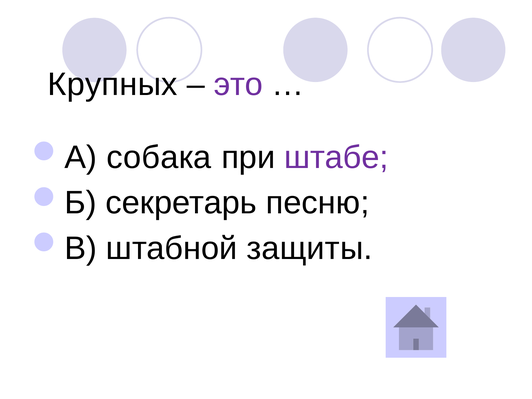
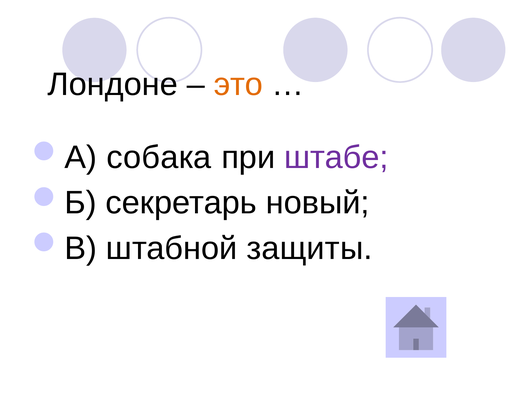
Крупных: Крупных -> Лондоне (113, 84)
это colour: purple -> orange (238, 84)
песню: песню -> новый (318, 203)
